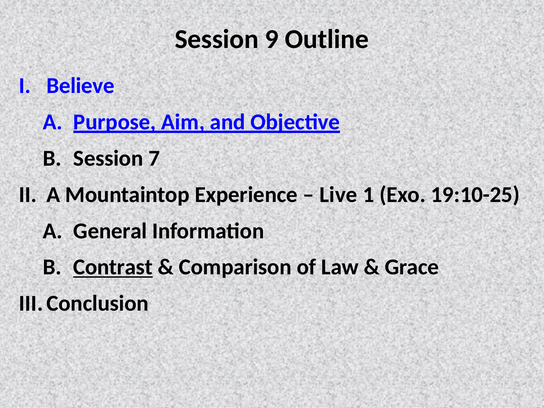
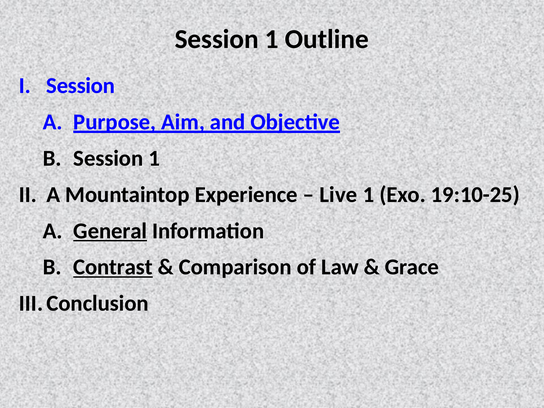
9: 9 -> 1 (272, 39)
Believe: Believe -> Session (81, 86)
7: 7 -> 1 (154, 158)
General underline: none -> present (110, 231)
